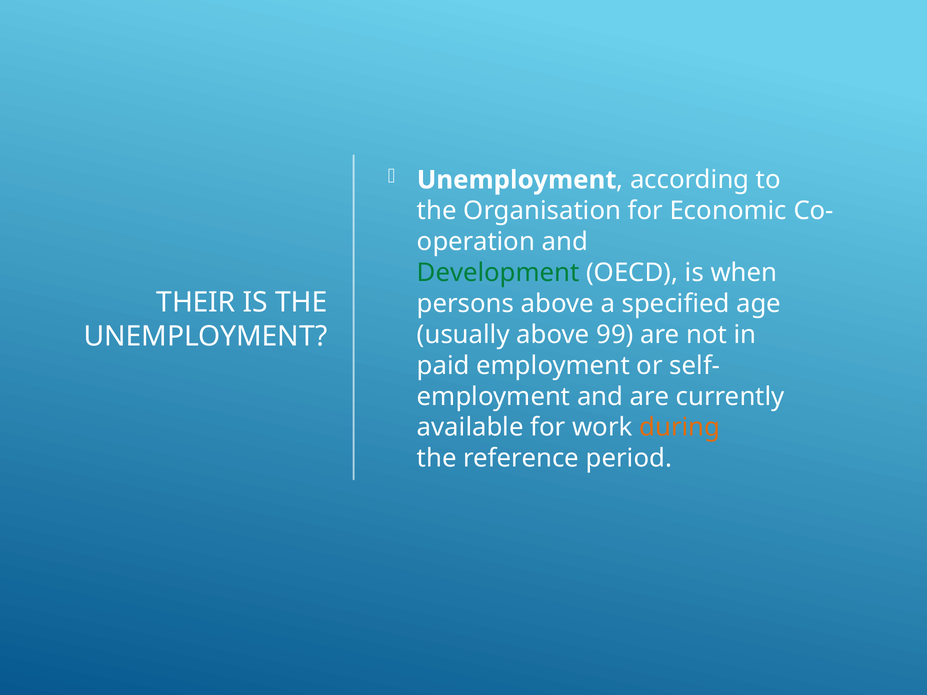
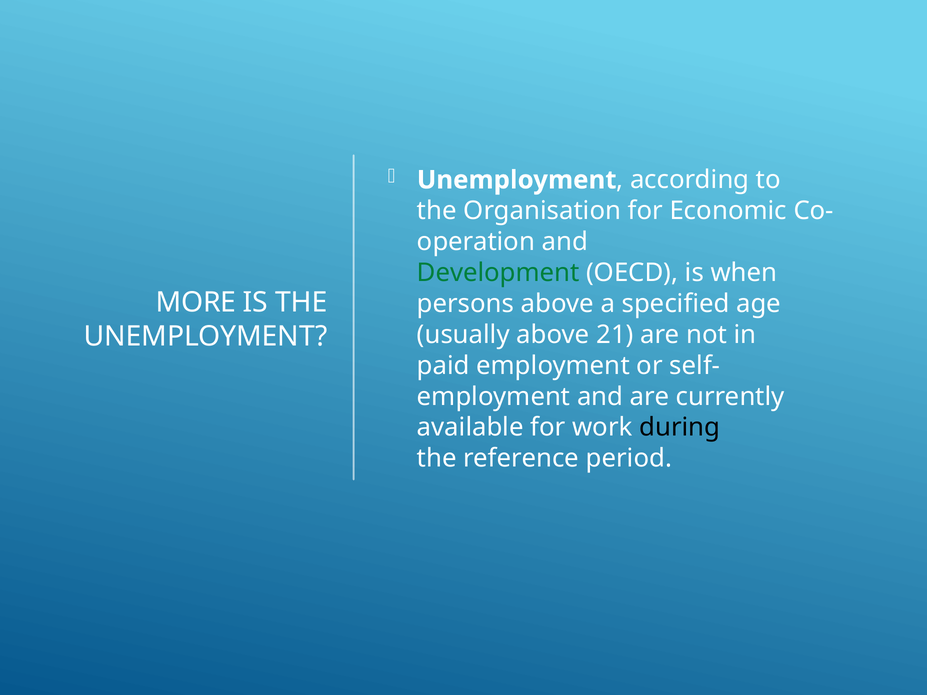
THEIR: THEIR -> MORE (196, 302)
99: 99 -> 21 (615, 335)
during colour: orange -> black (680, 428)
